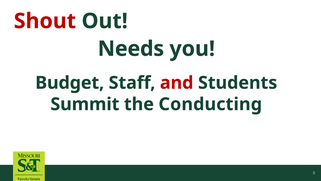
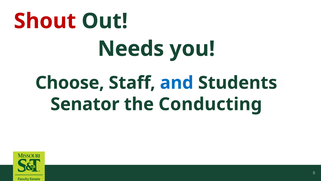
Budget: Budget -> Choose (70, 83)
and colour: red -> blue (177, 83)
Summit: Summit -> Senator (85, 104)
